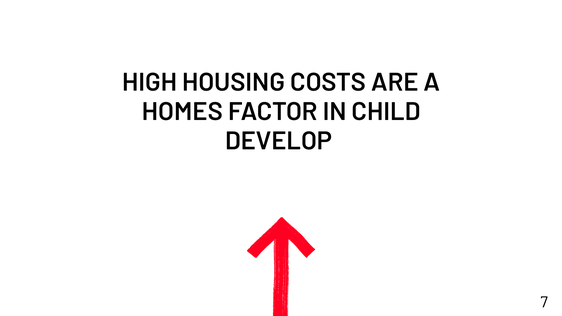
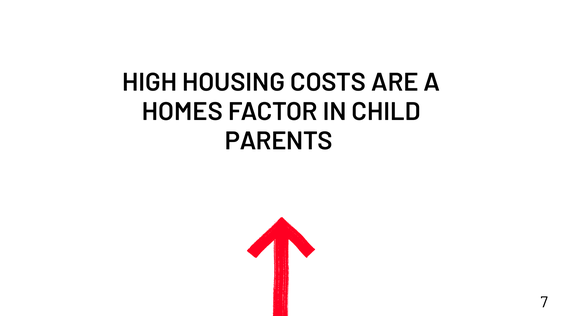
DEVELOP: DEVELOP -> PARENTS (279, 141)
